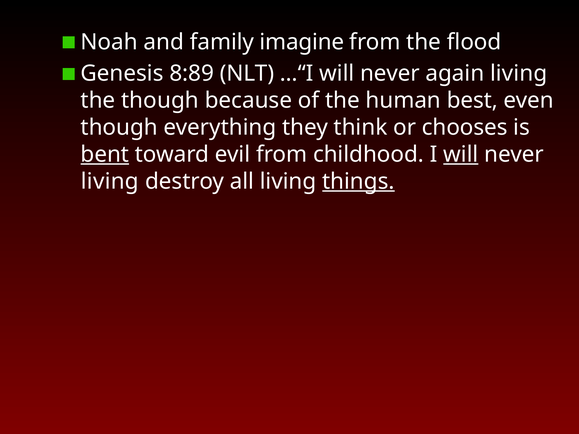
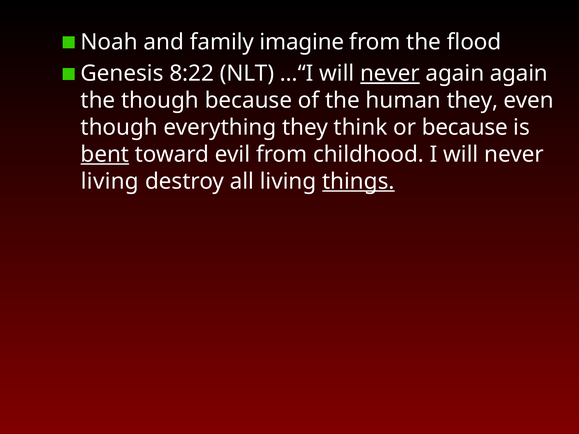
8:89: 8:89 -> 8:22 (192, 74)
never underline: none -> present (390, 74)
again living: living -> again (519, 74)
human best: best -> they (472, 101)
or chooses: chooses -> because (465, 127)
will underline: present -> none (461, 154)
